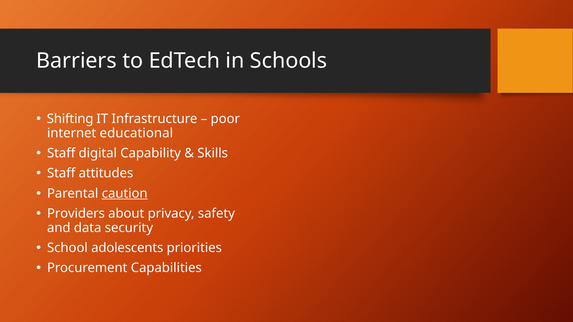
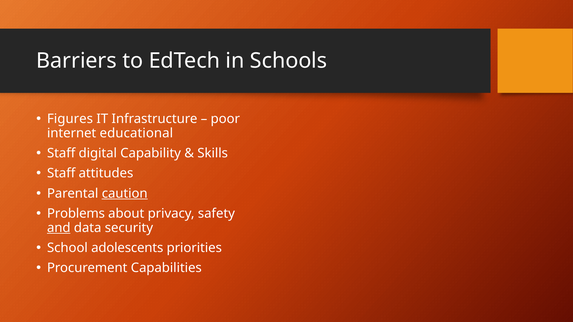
Shifting: Shifting -> Figures (70, 119)
Providers: Providers -> Problems (76, 214)
and underline: none -> present (59, 228)
